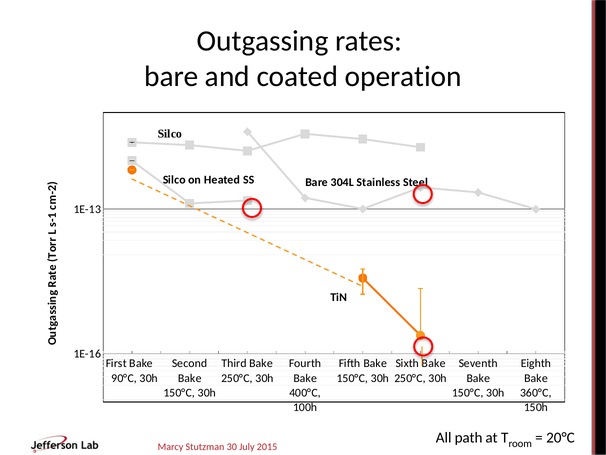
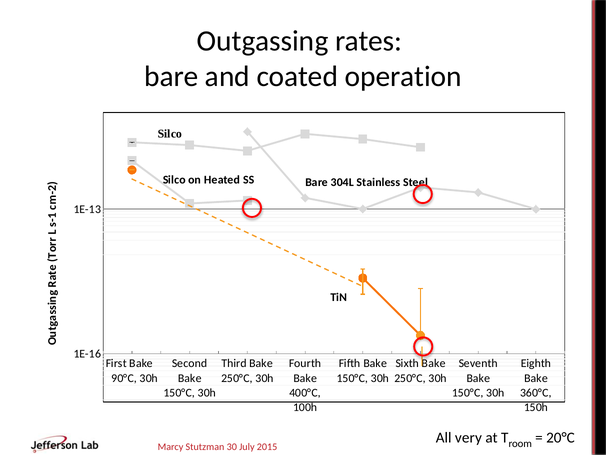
path: path -> very (468, 437)
